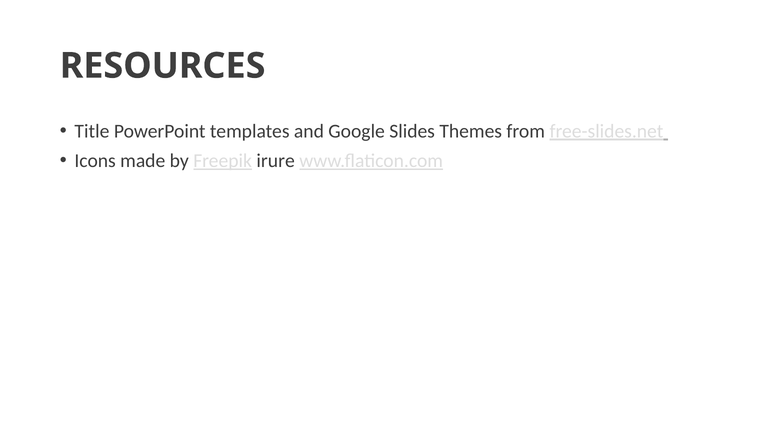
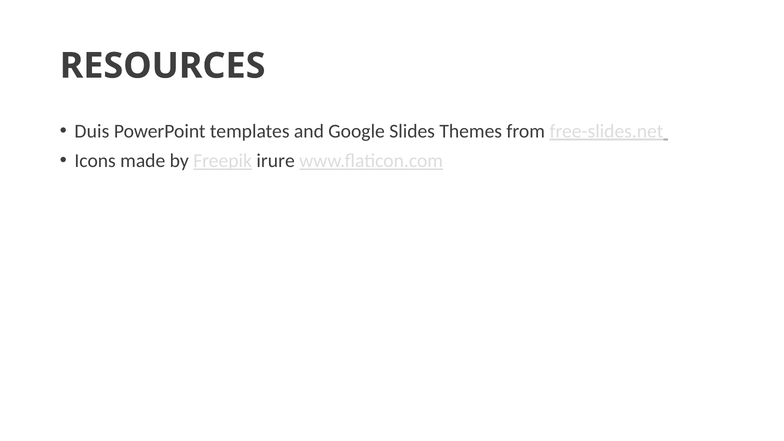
Title: Title -> Duis (92, 131)
